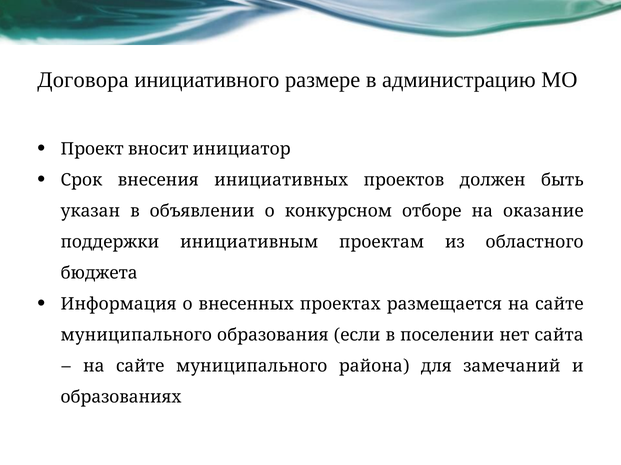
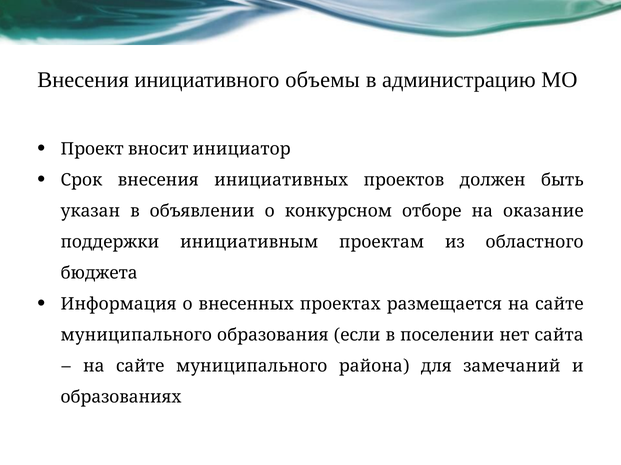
Договора: Договора -> Внесения (83, 80)
размере: размере -> объемы (323, 80)
